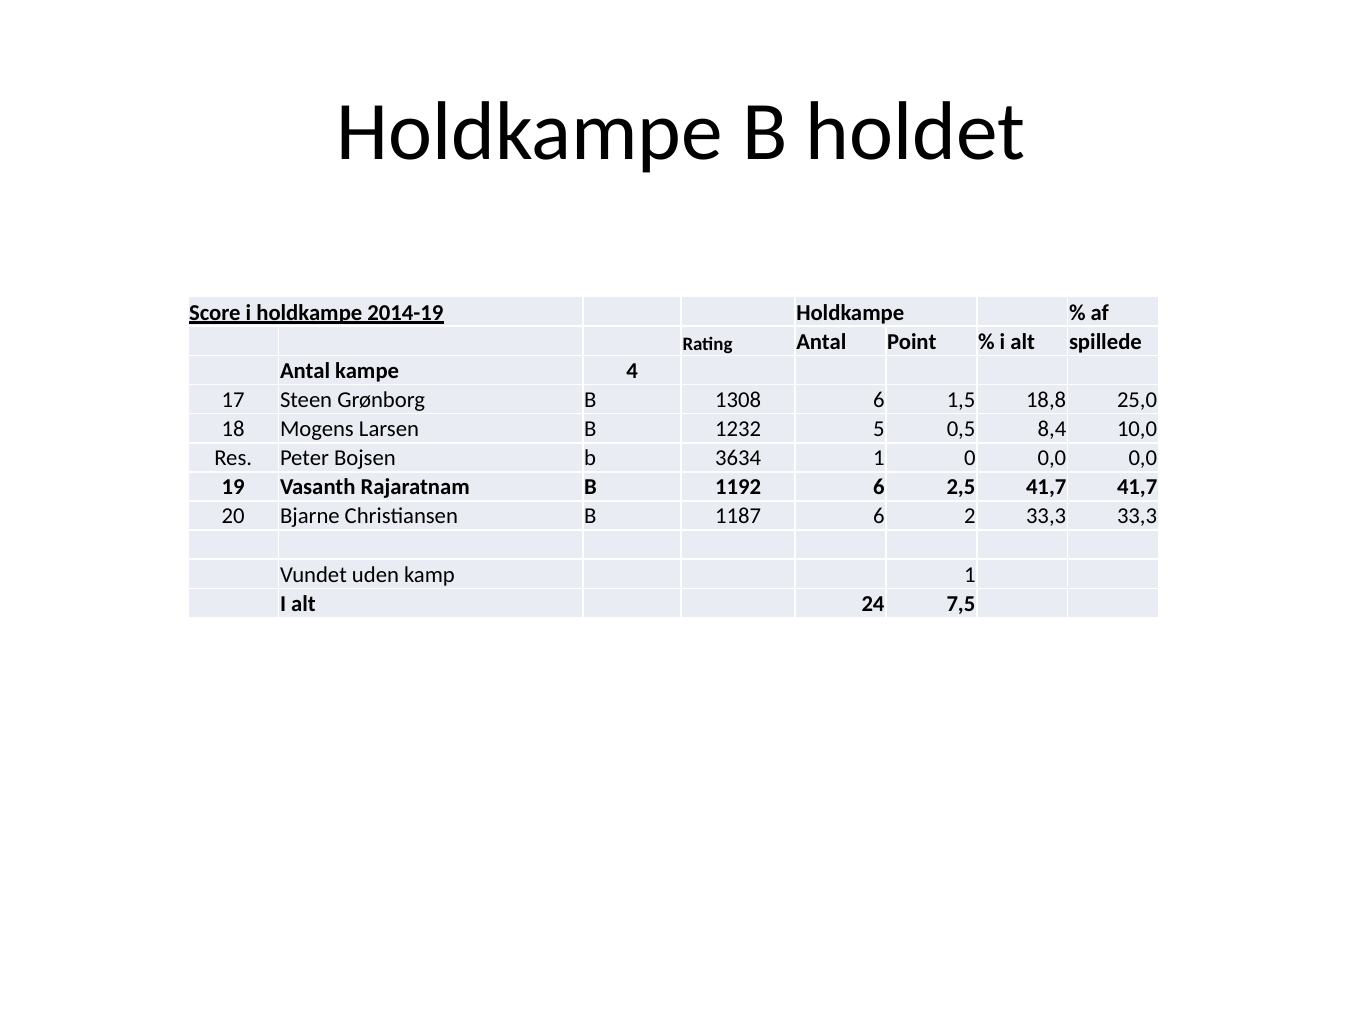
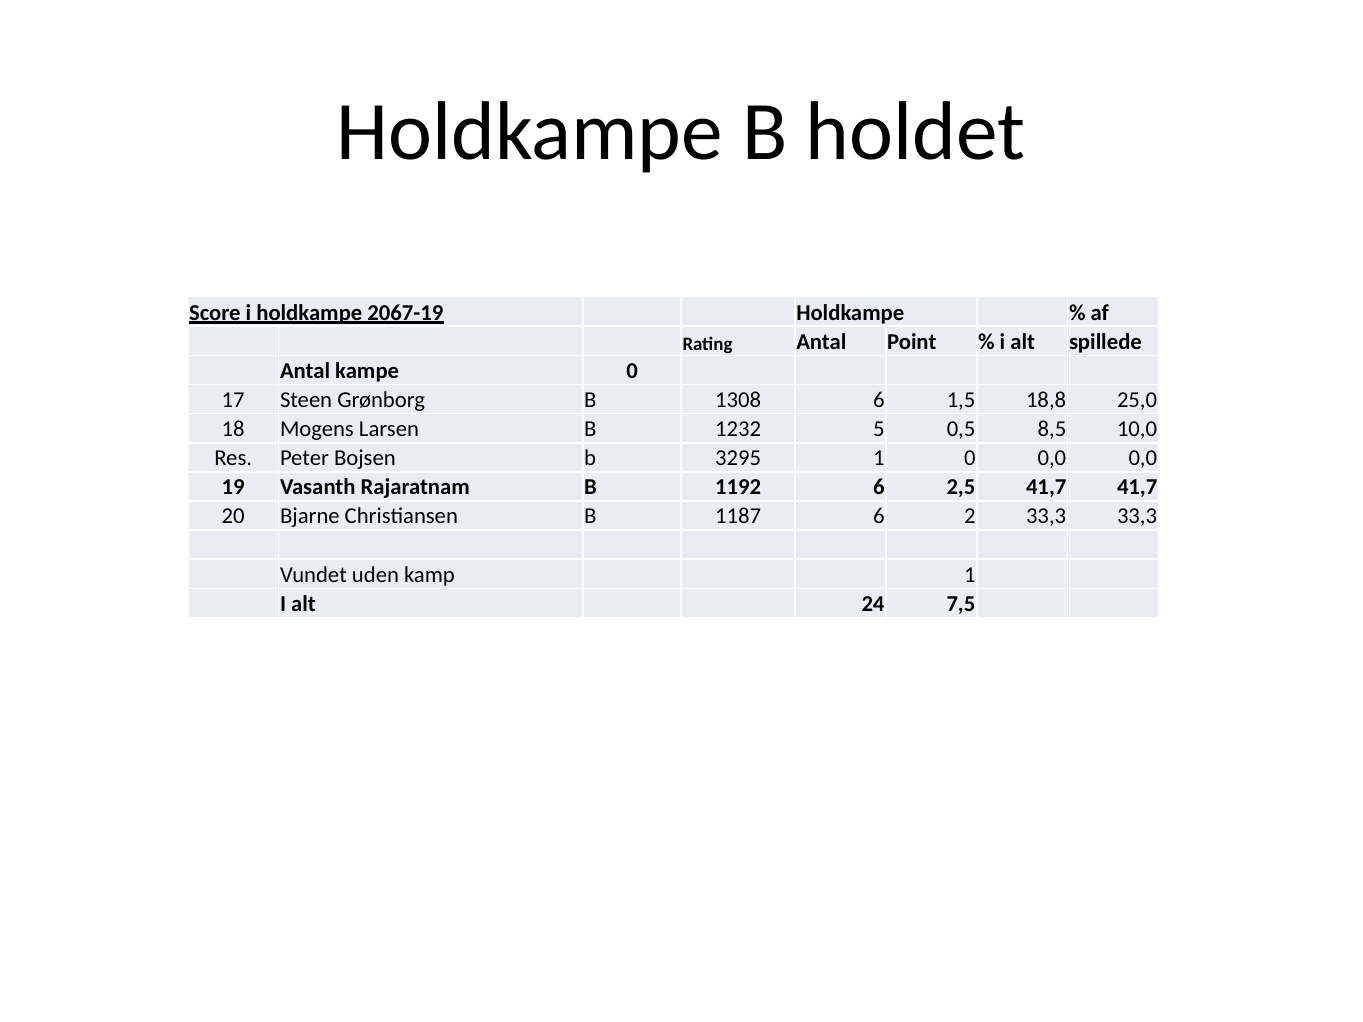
2014-19: 2014-19 -> 2067-19 (405, 313)
kampe 4: 4 -> 0 (632, 371)
8,4: 8,4 -> 8,5 (1052, 429)
3634: 3634 -> 3295 (738, 458)
